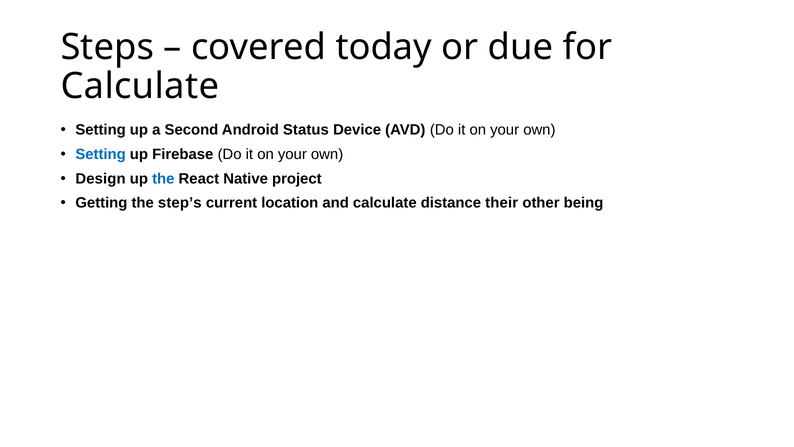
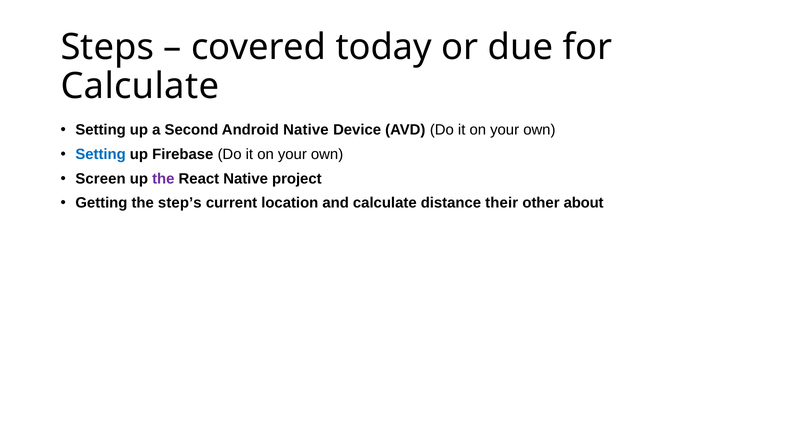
Android Status: Status -> Native (306, 130)
Design: Design -> Screen (101, 179)
the colour: blue -> purple (163, 179)
being: being -> about (584, 203)
